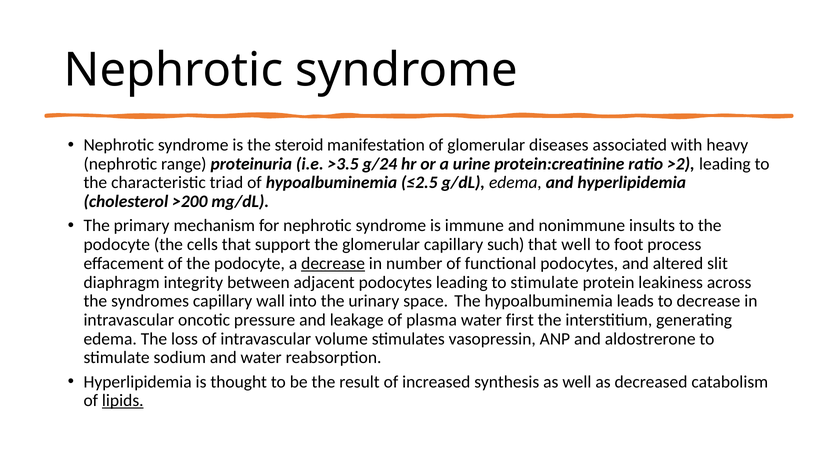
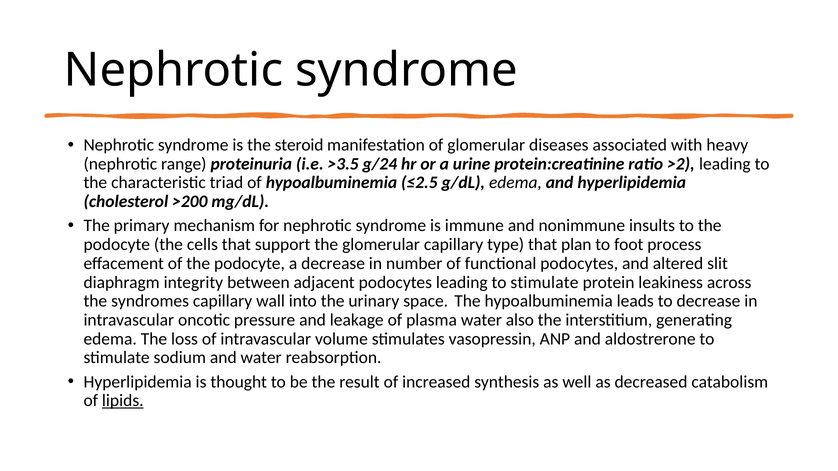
such: such -> type (506, 245)
that well: well -> plan (576, 245)
decrease underline: present -> none (333, 264)
first: first -> also (520, 320)
